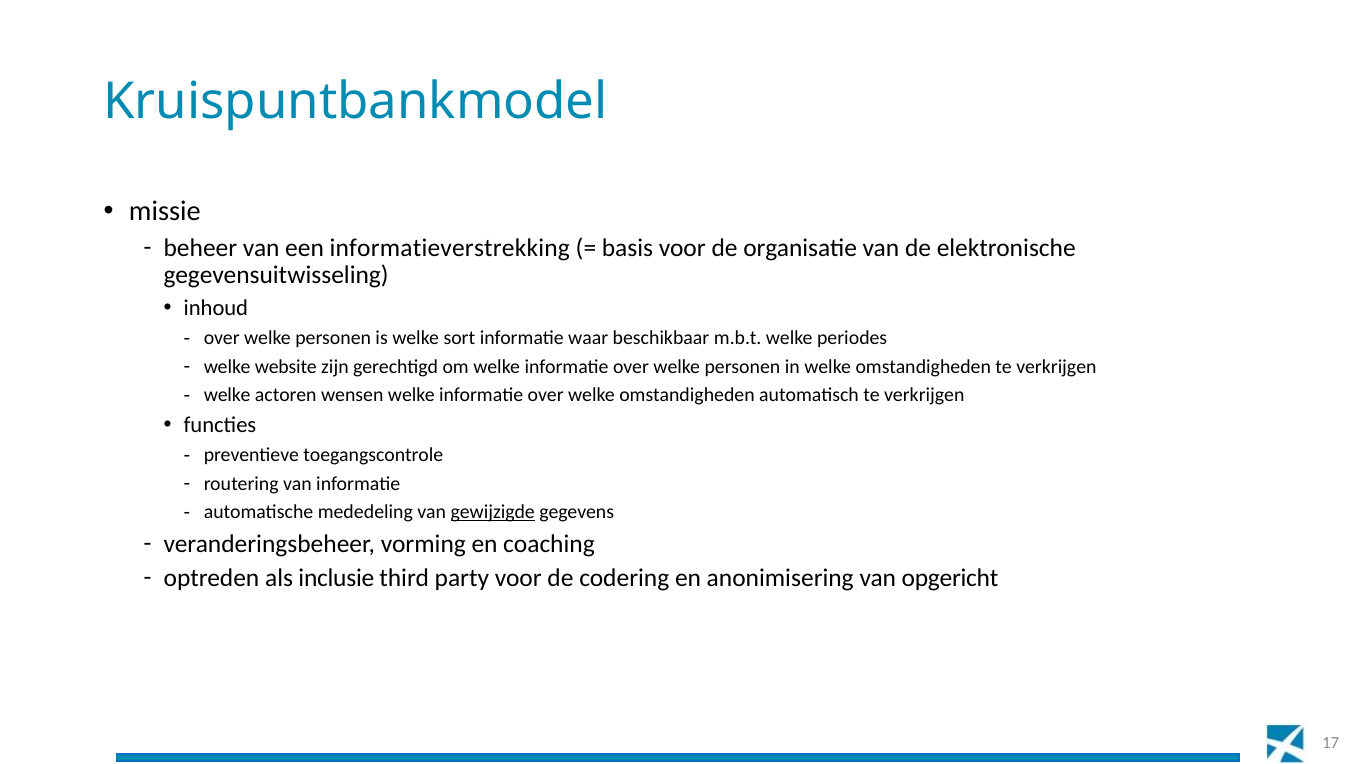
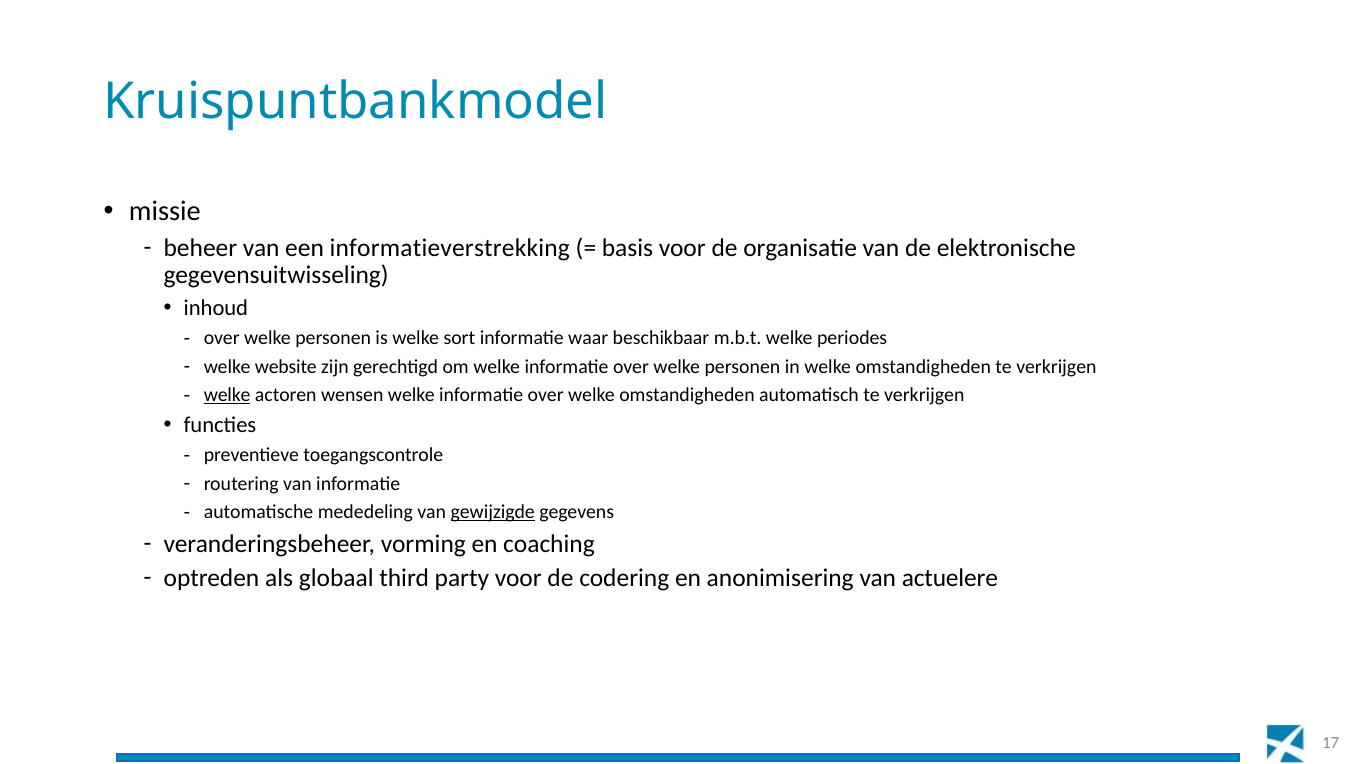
welke underline: none -> present (227, 395)
inclusie: inclusie -> globaal (336, 578)
opgericht: opgericht -> actuelere (950, 578)
